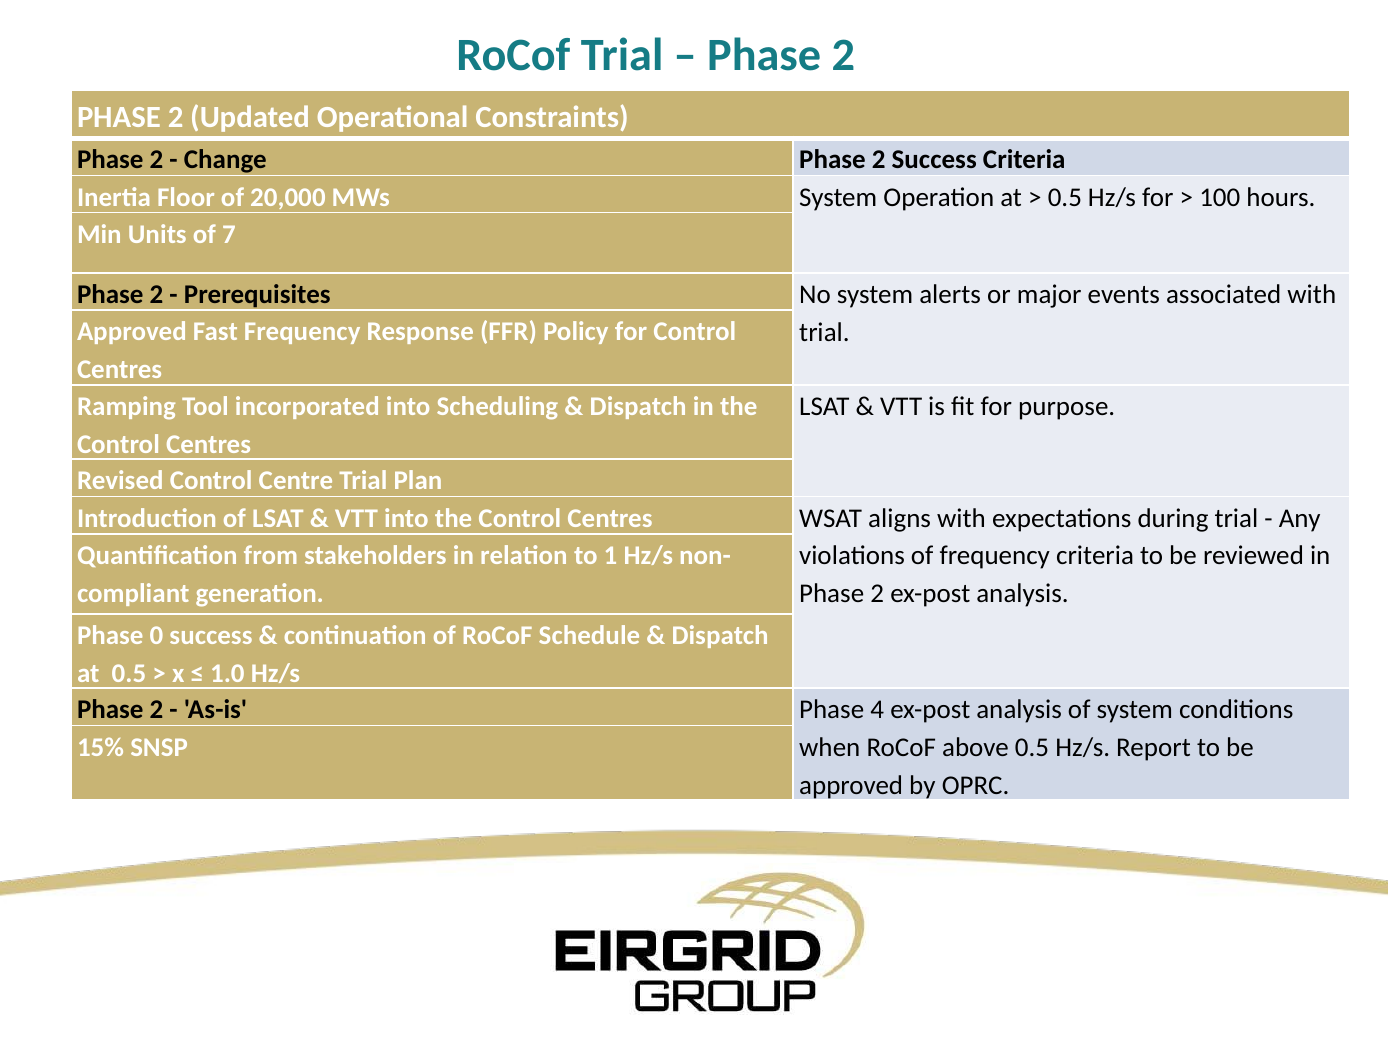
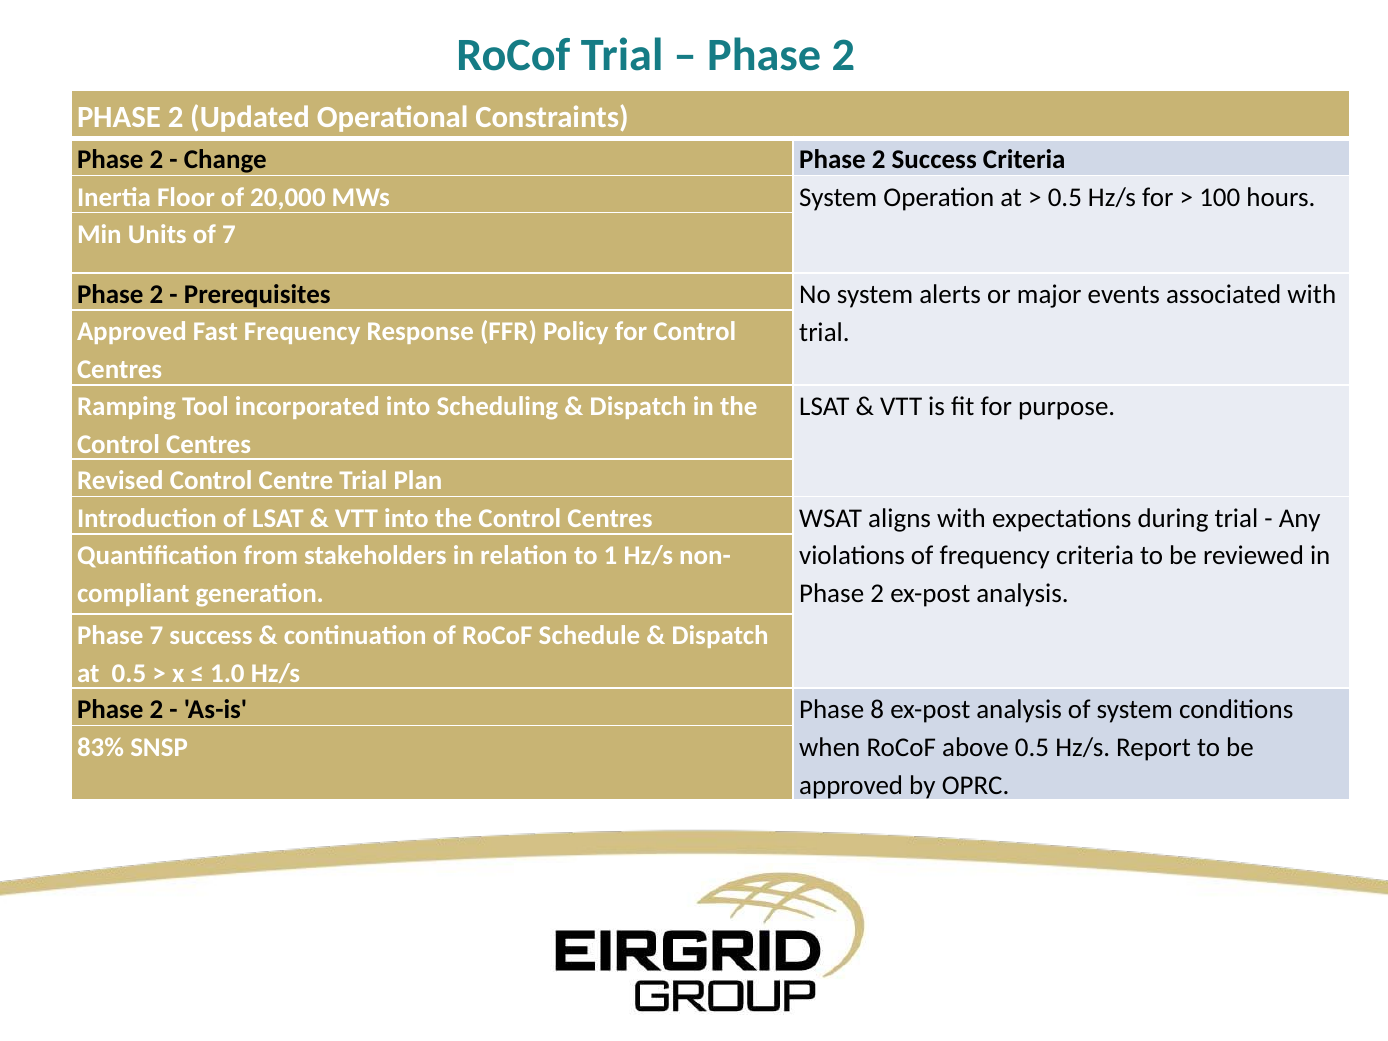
Phase 0: 0 -> 7 (156, 635)
4: 4 -> 8 (877, 710)
15%: 15% -> 83% (101, 747)
